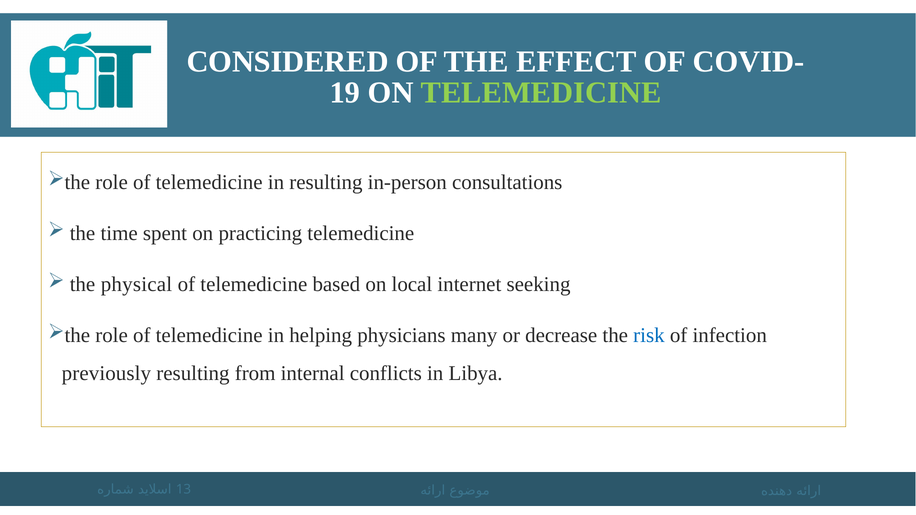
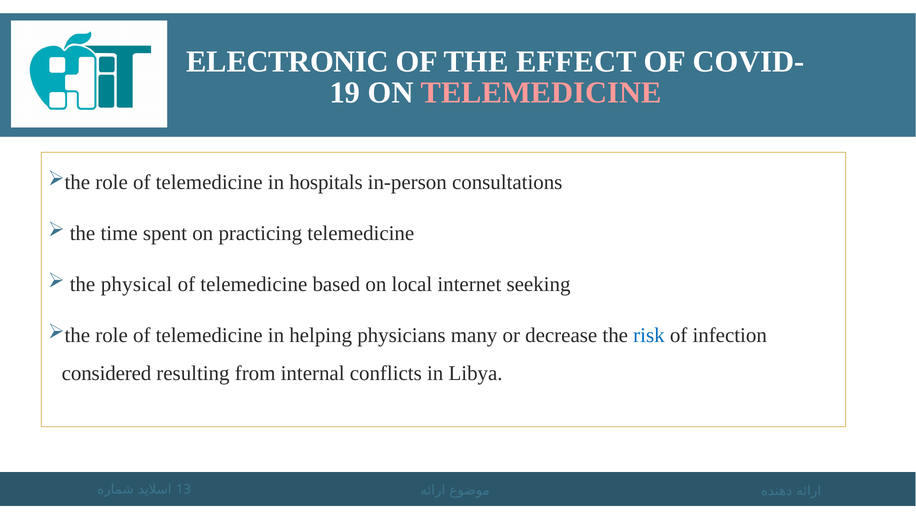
CONSIDERED: CONSIDERED -> ELECTRONIC (288, 62)
TELEMEDICINE colour: light green -> pink (541, 93)
in resulting: resulting -> hospitals (326, 182)
previously: previously -> considered (107, 373)
